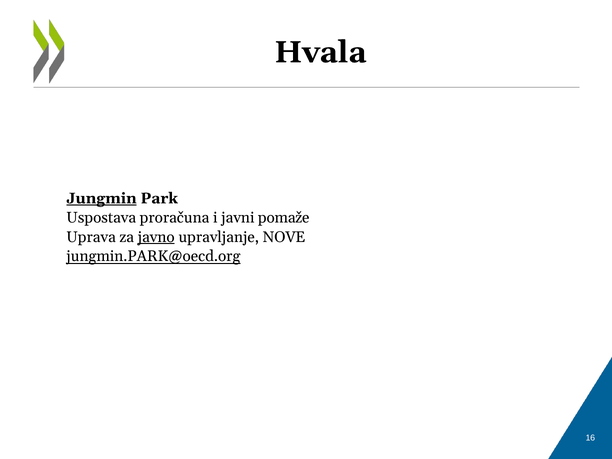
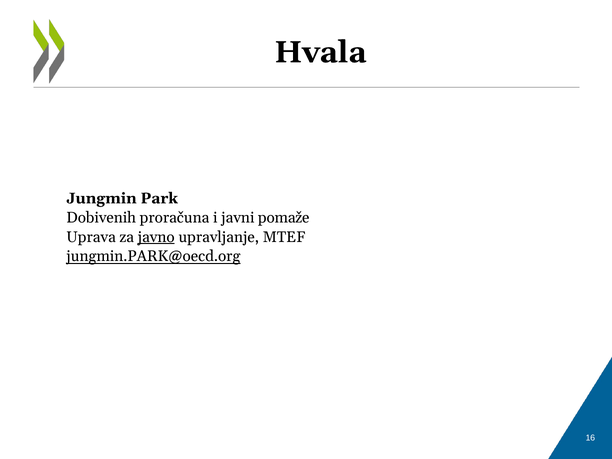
Jungmin underline: present -> none (101, 198)
Uspostava: Uspostava -> Dobivenih (101, 218)
NOVE: NOVE -> MTEF (284, 237)
